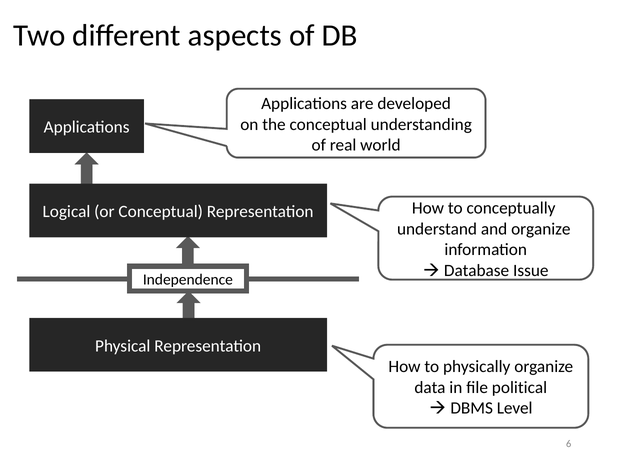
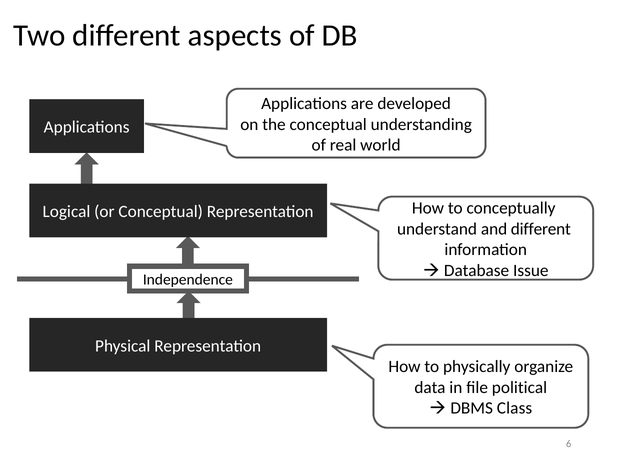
and organize: organize -> different (541, 229)
Level: Level -> Class (515, 408)
